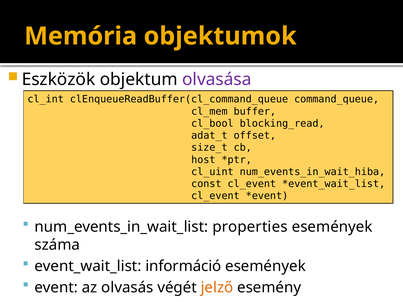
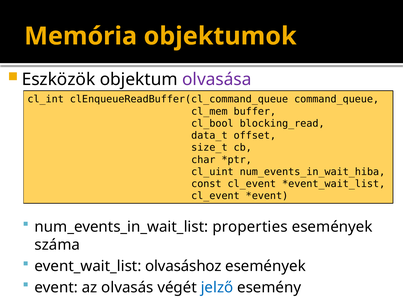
adat_t: adat_t -> data_t (209, 136)
host: host -> char (203, 160)
információ: információ -> olvasáshoz (183, 266)
jelző colour: orange -> blue (217, 288)
